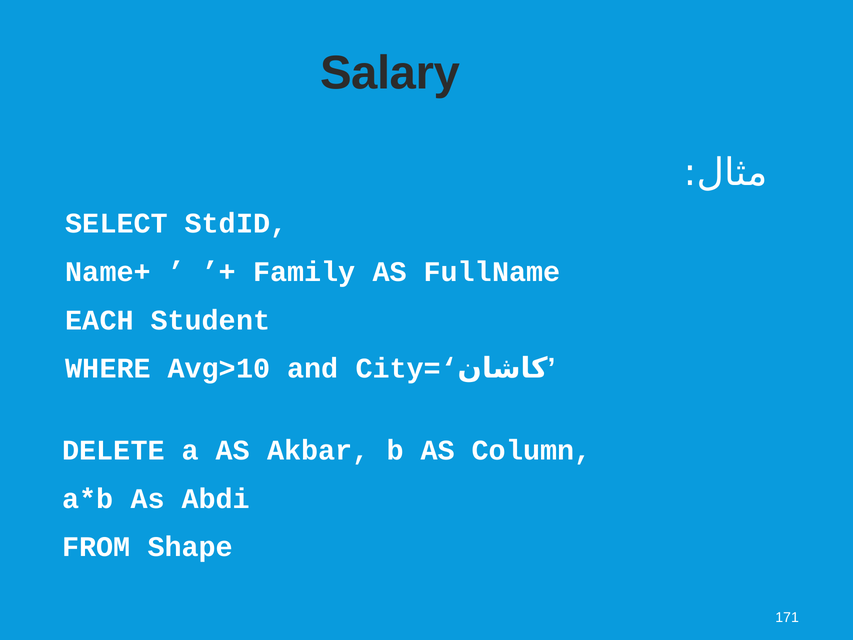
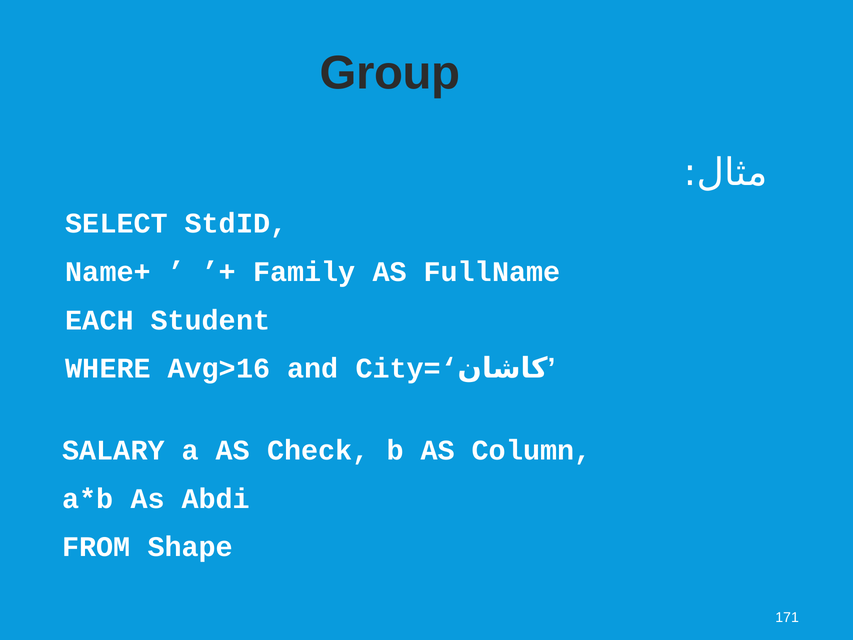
Salary: Salary -> Group (390, 73)
Avg>10: Avg>10 -> Avg>16 (219, 368)
DELETE: DELETE -> SALARY (113, 450)
Akbar: Akbar -> Check (318, 450)
